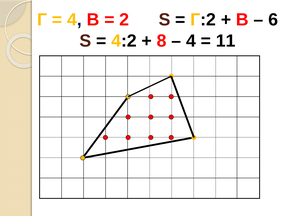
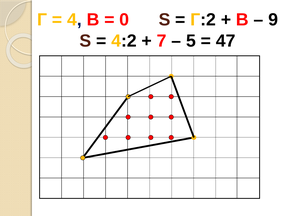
2: 2 -> 0 (124, 20)
6: 6 -> 9 (273, 20)
8: 8 -> 7 (162, 41)
4: 4 -> 5 (191, 41)
11: 11 -> 47 (226, 41)
